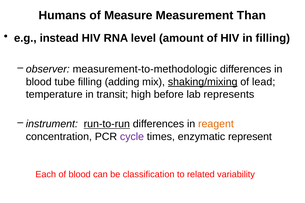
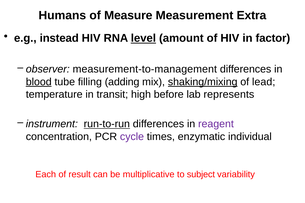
Than: Than -> Extra (251, 16)
level underline: none -> present (143, 38)
in filling: filling -> factor (273, 38)
measurement-to-methodologic: measurement-to-methodologic -> measurement-to-management (145, 69)
blood underline: none -> present (39, 82)
reagent colour: orange -> purple (216, 124)
represent: represent -> individual (250, 137)
of blood: blood -> result (80, 175)
classification: classification -> multiplicative (149, 175)
related: related -> subject (201, 175)
